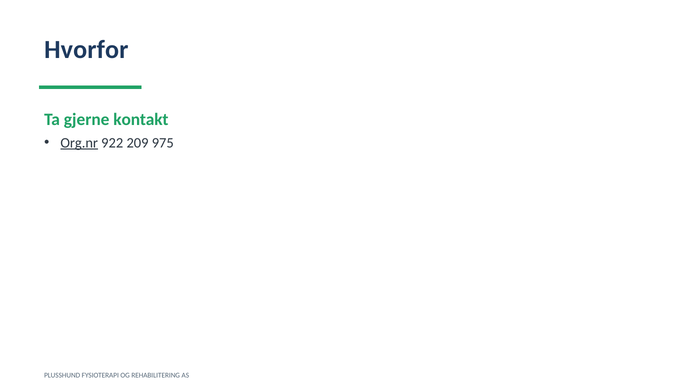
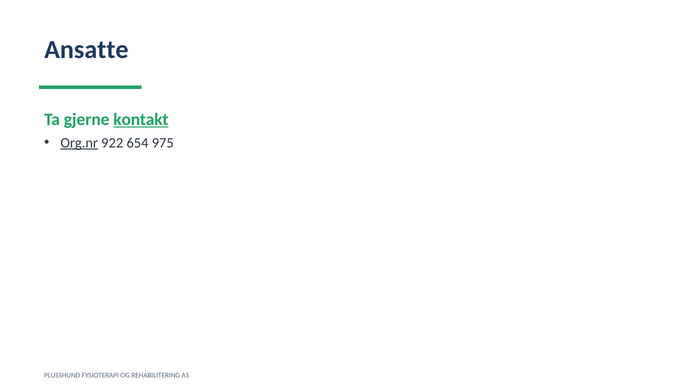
Hvorfor: Hvorfor -> Ansatte (86, 50)
kontakt underline: none -> present (141, 119)
209: 209 -> 654 (137, 143)
